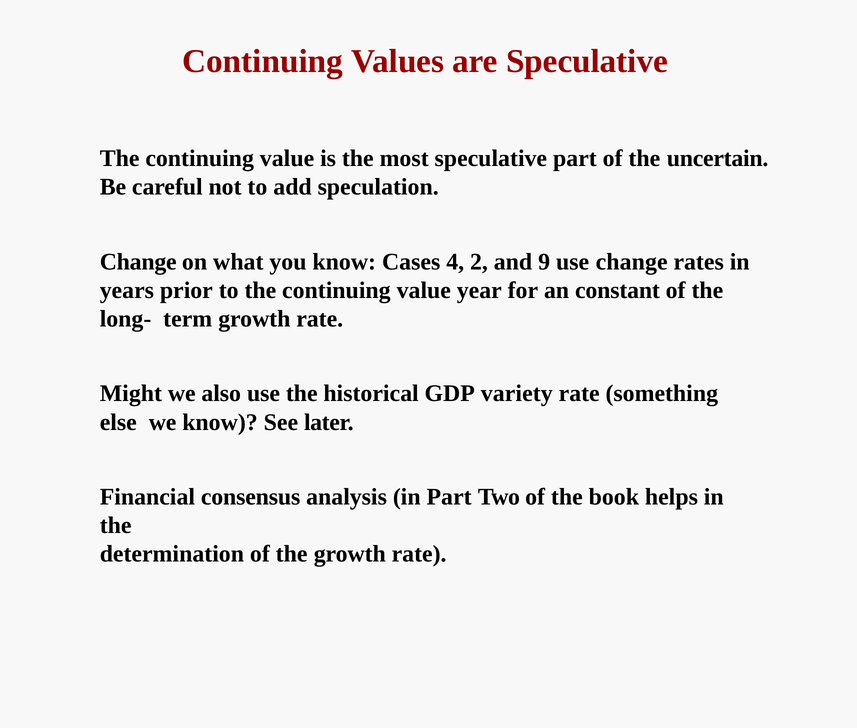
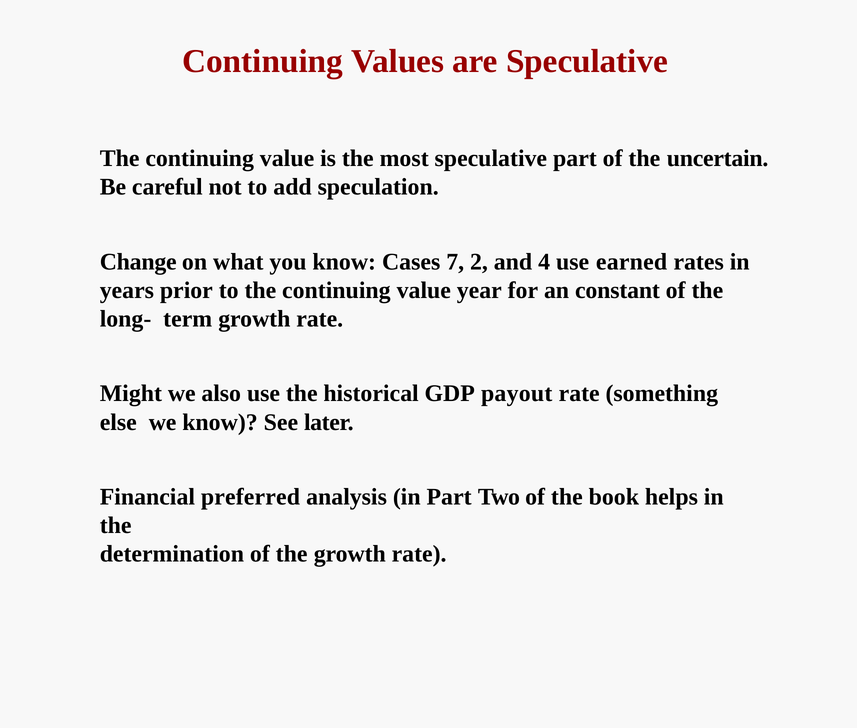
4: 4 -> 7 (455, 262)
9: 9 -> 4 (544, 262)
use change: change -> earned (632, 262)
variety: variety -> payout (517, 394)
consensus: consensus -> preferred (250, 497)
